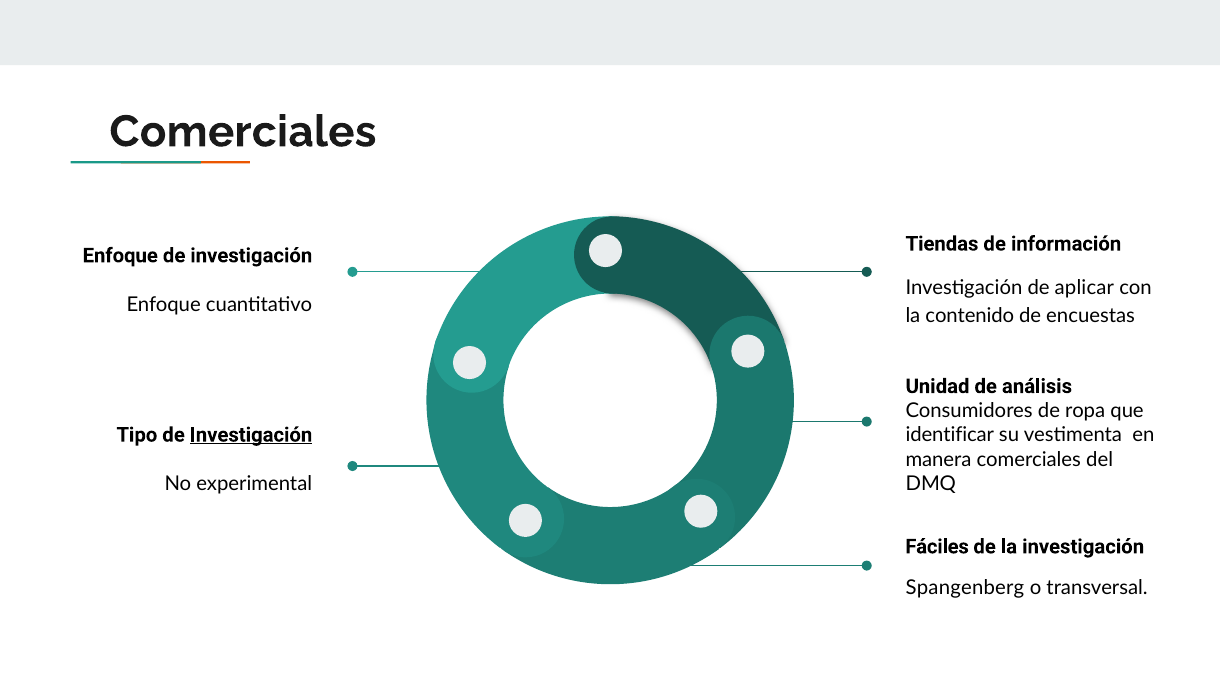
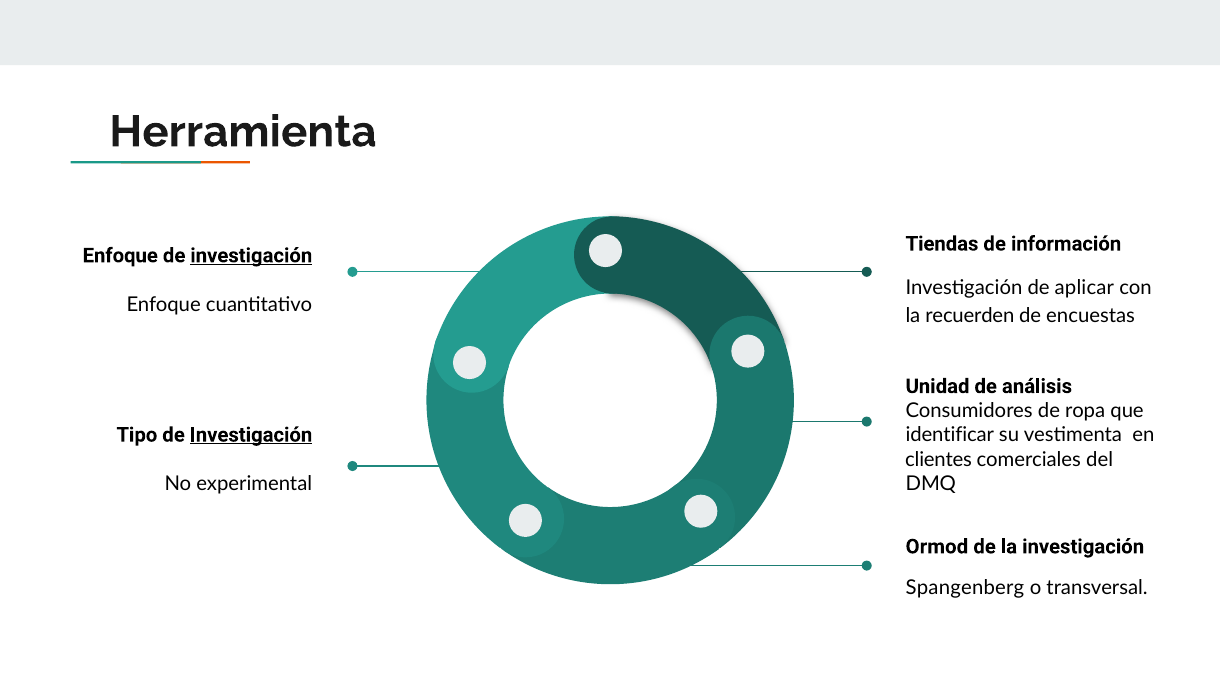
Comerciales: Comerciales -> Herramienta (243, 132)
investigación underline: none -> present (251, 255)
contenido: contenido -> recuerden (970, 316)
manera: manera -> clientes (939, 459)
Fáciles: Fáciles -> Ormod (937, 546)
